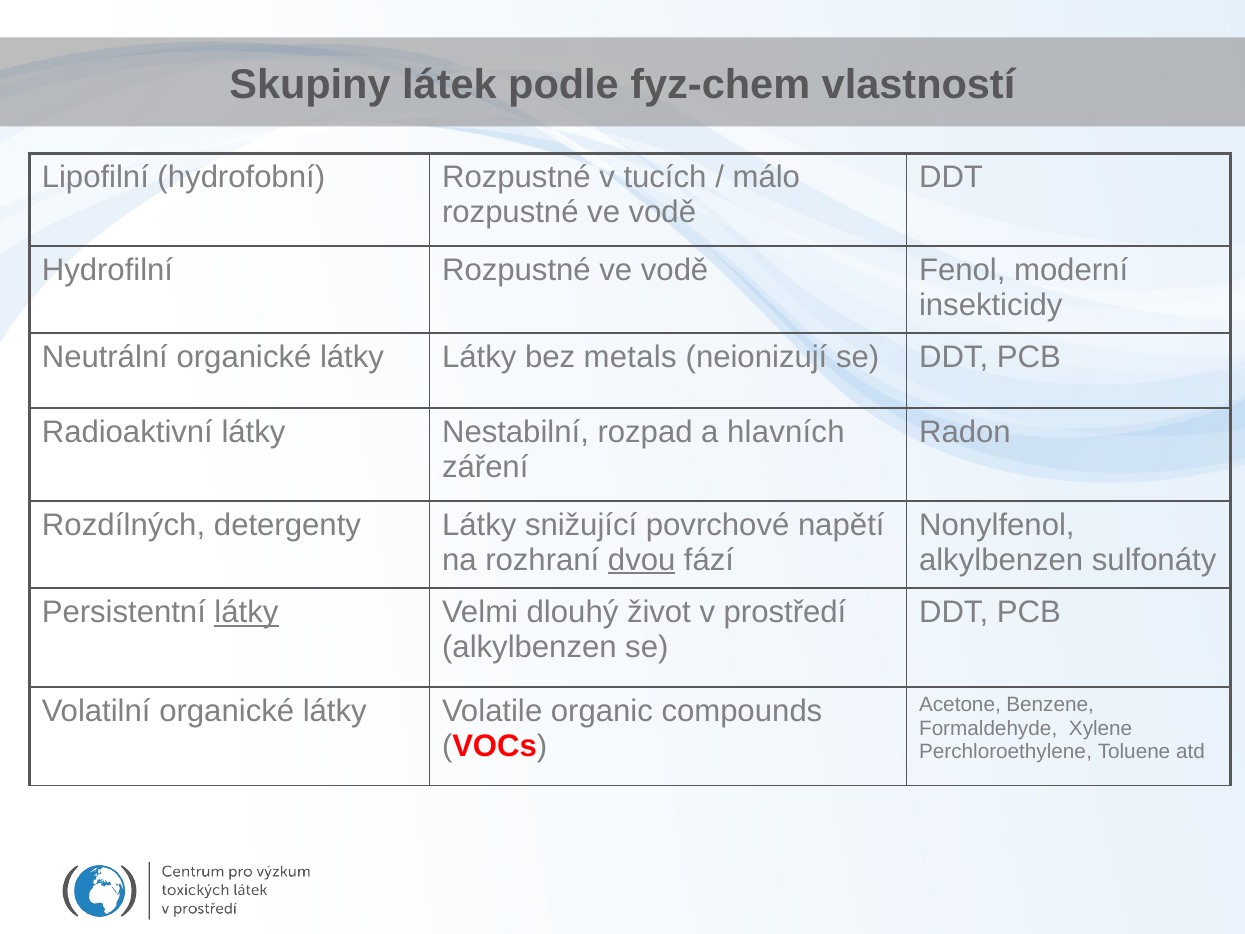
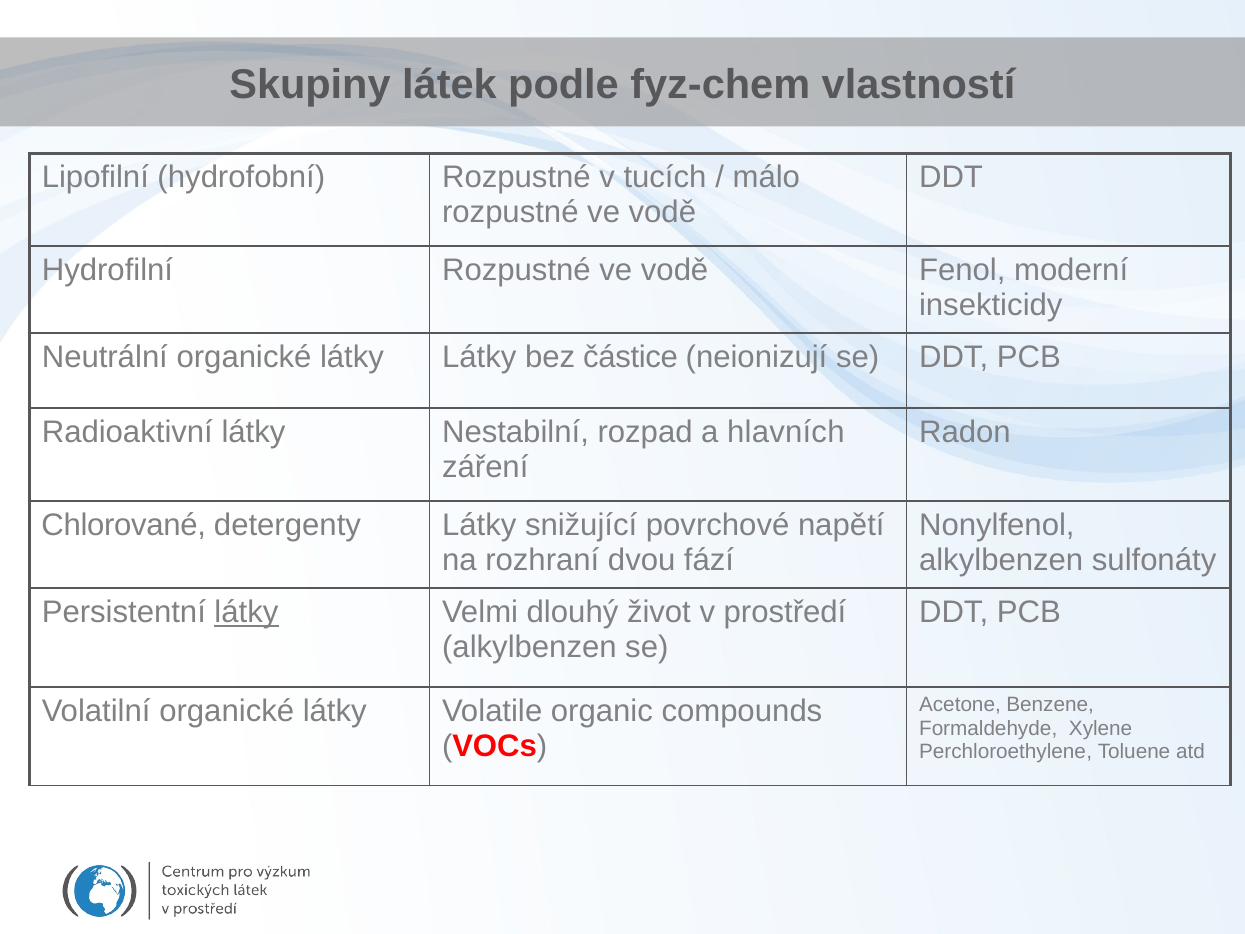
metals: metals -> částice (631, 357)
Rozdílných: Rozdílných -> Chlorované (124, 525)
dvou underline: present -> none (642, 560)
